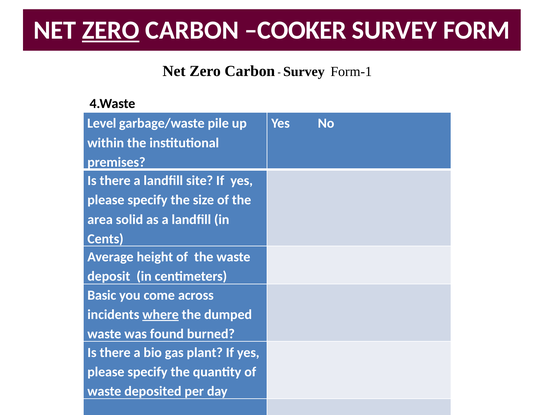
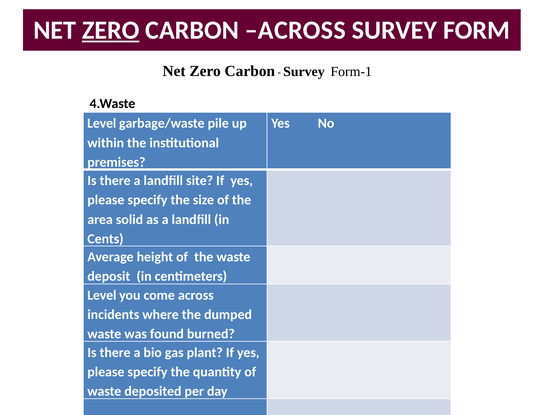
CARBON COOKER: COOKER -> ACROSS (295, 30)
Basic: Basic -> Level (102, 295)
where underline: present -> none (161, 314)
